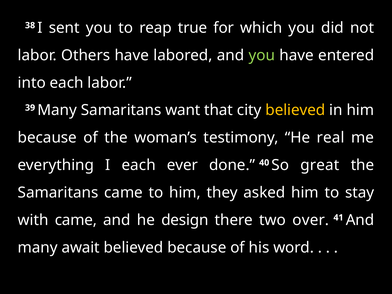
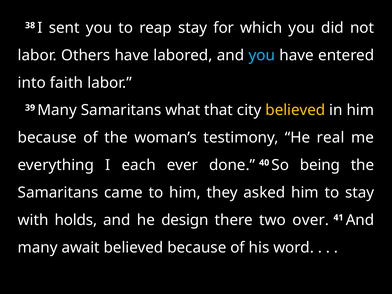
reap true: true -> stay (193, 28)
you colour: light green -> light blue (262, 55)
into each: each -> faith (66, 83)
want: want -> what (183, 110)
great: great -> being (320, 165)
with came: came -> holds (76, 220)
